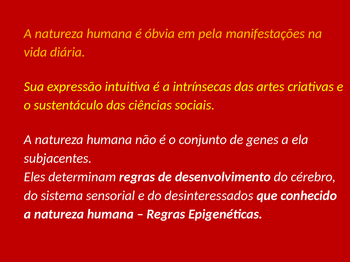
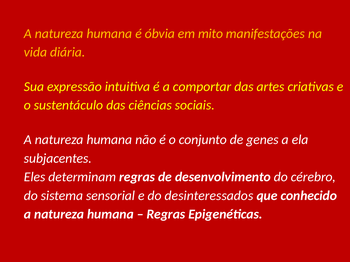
pela: pela -> mito (211, 34)
intrínsecas: intrínsecas -> comportar (202, 87)
